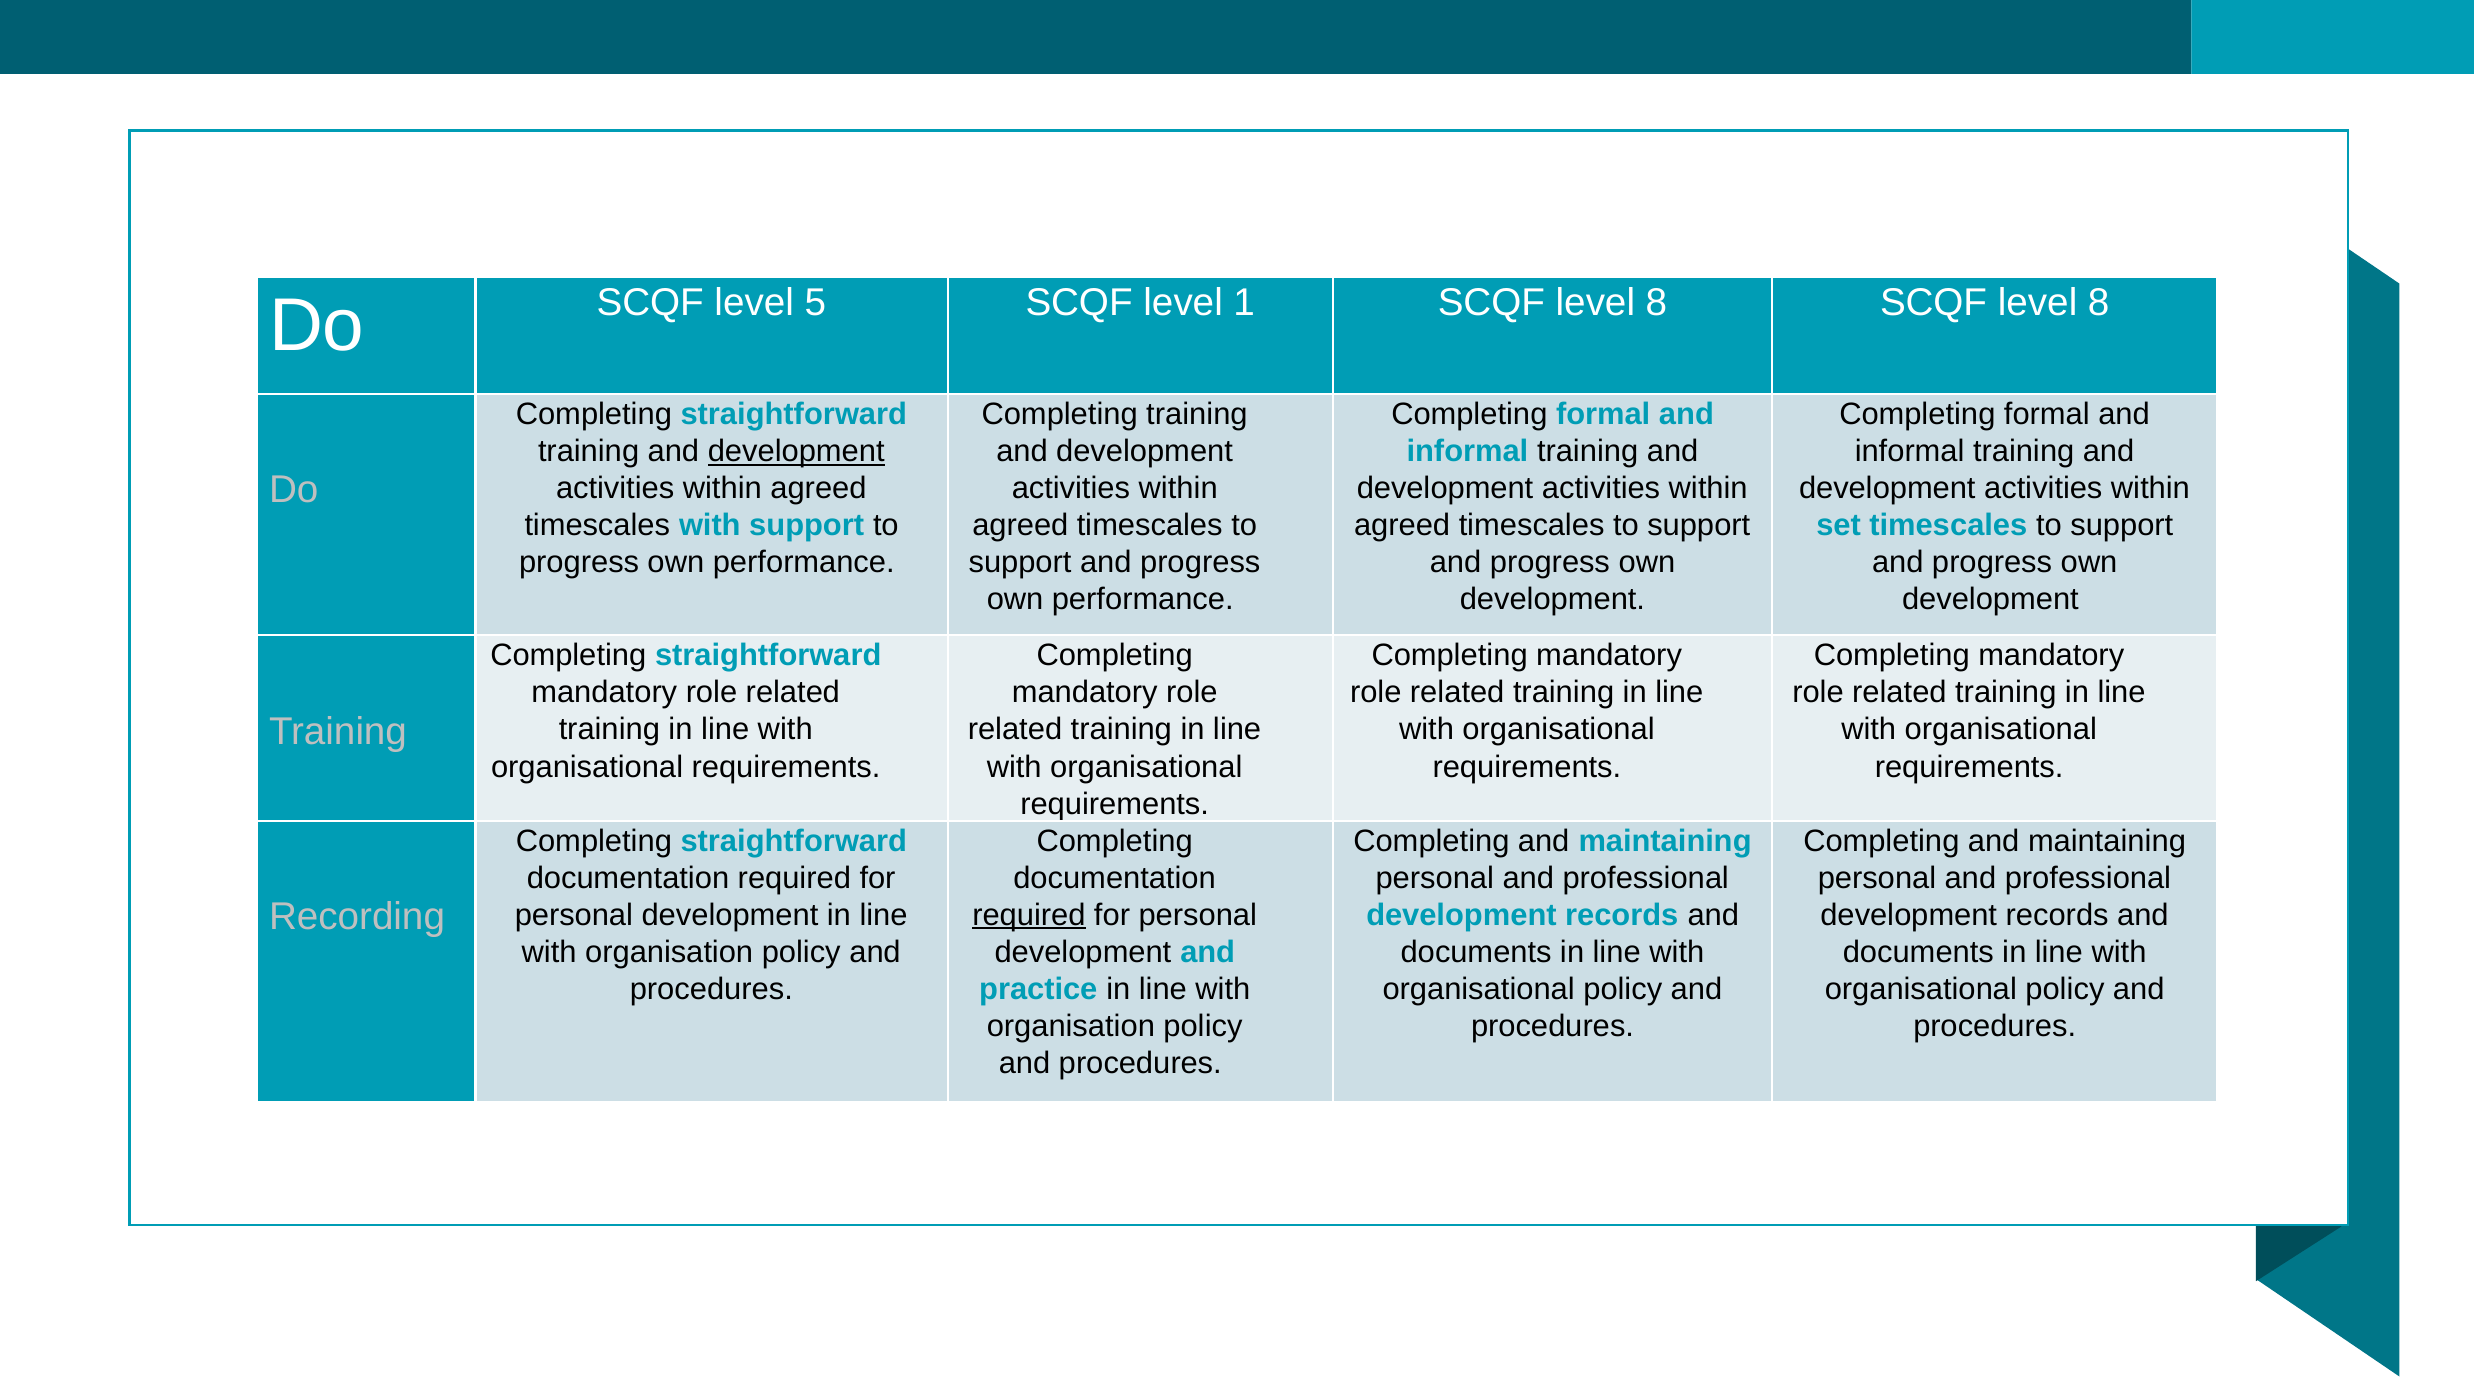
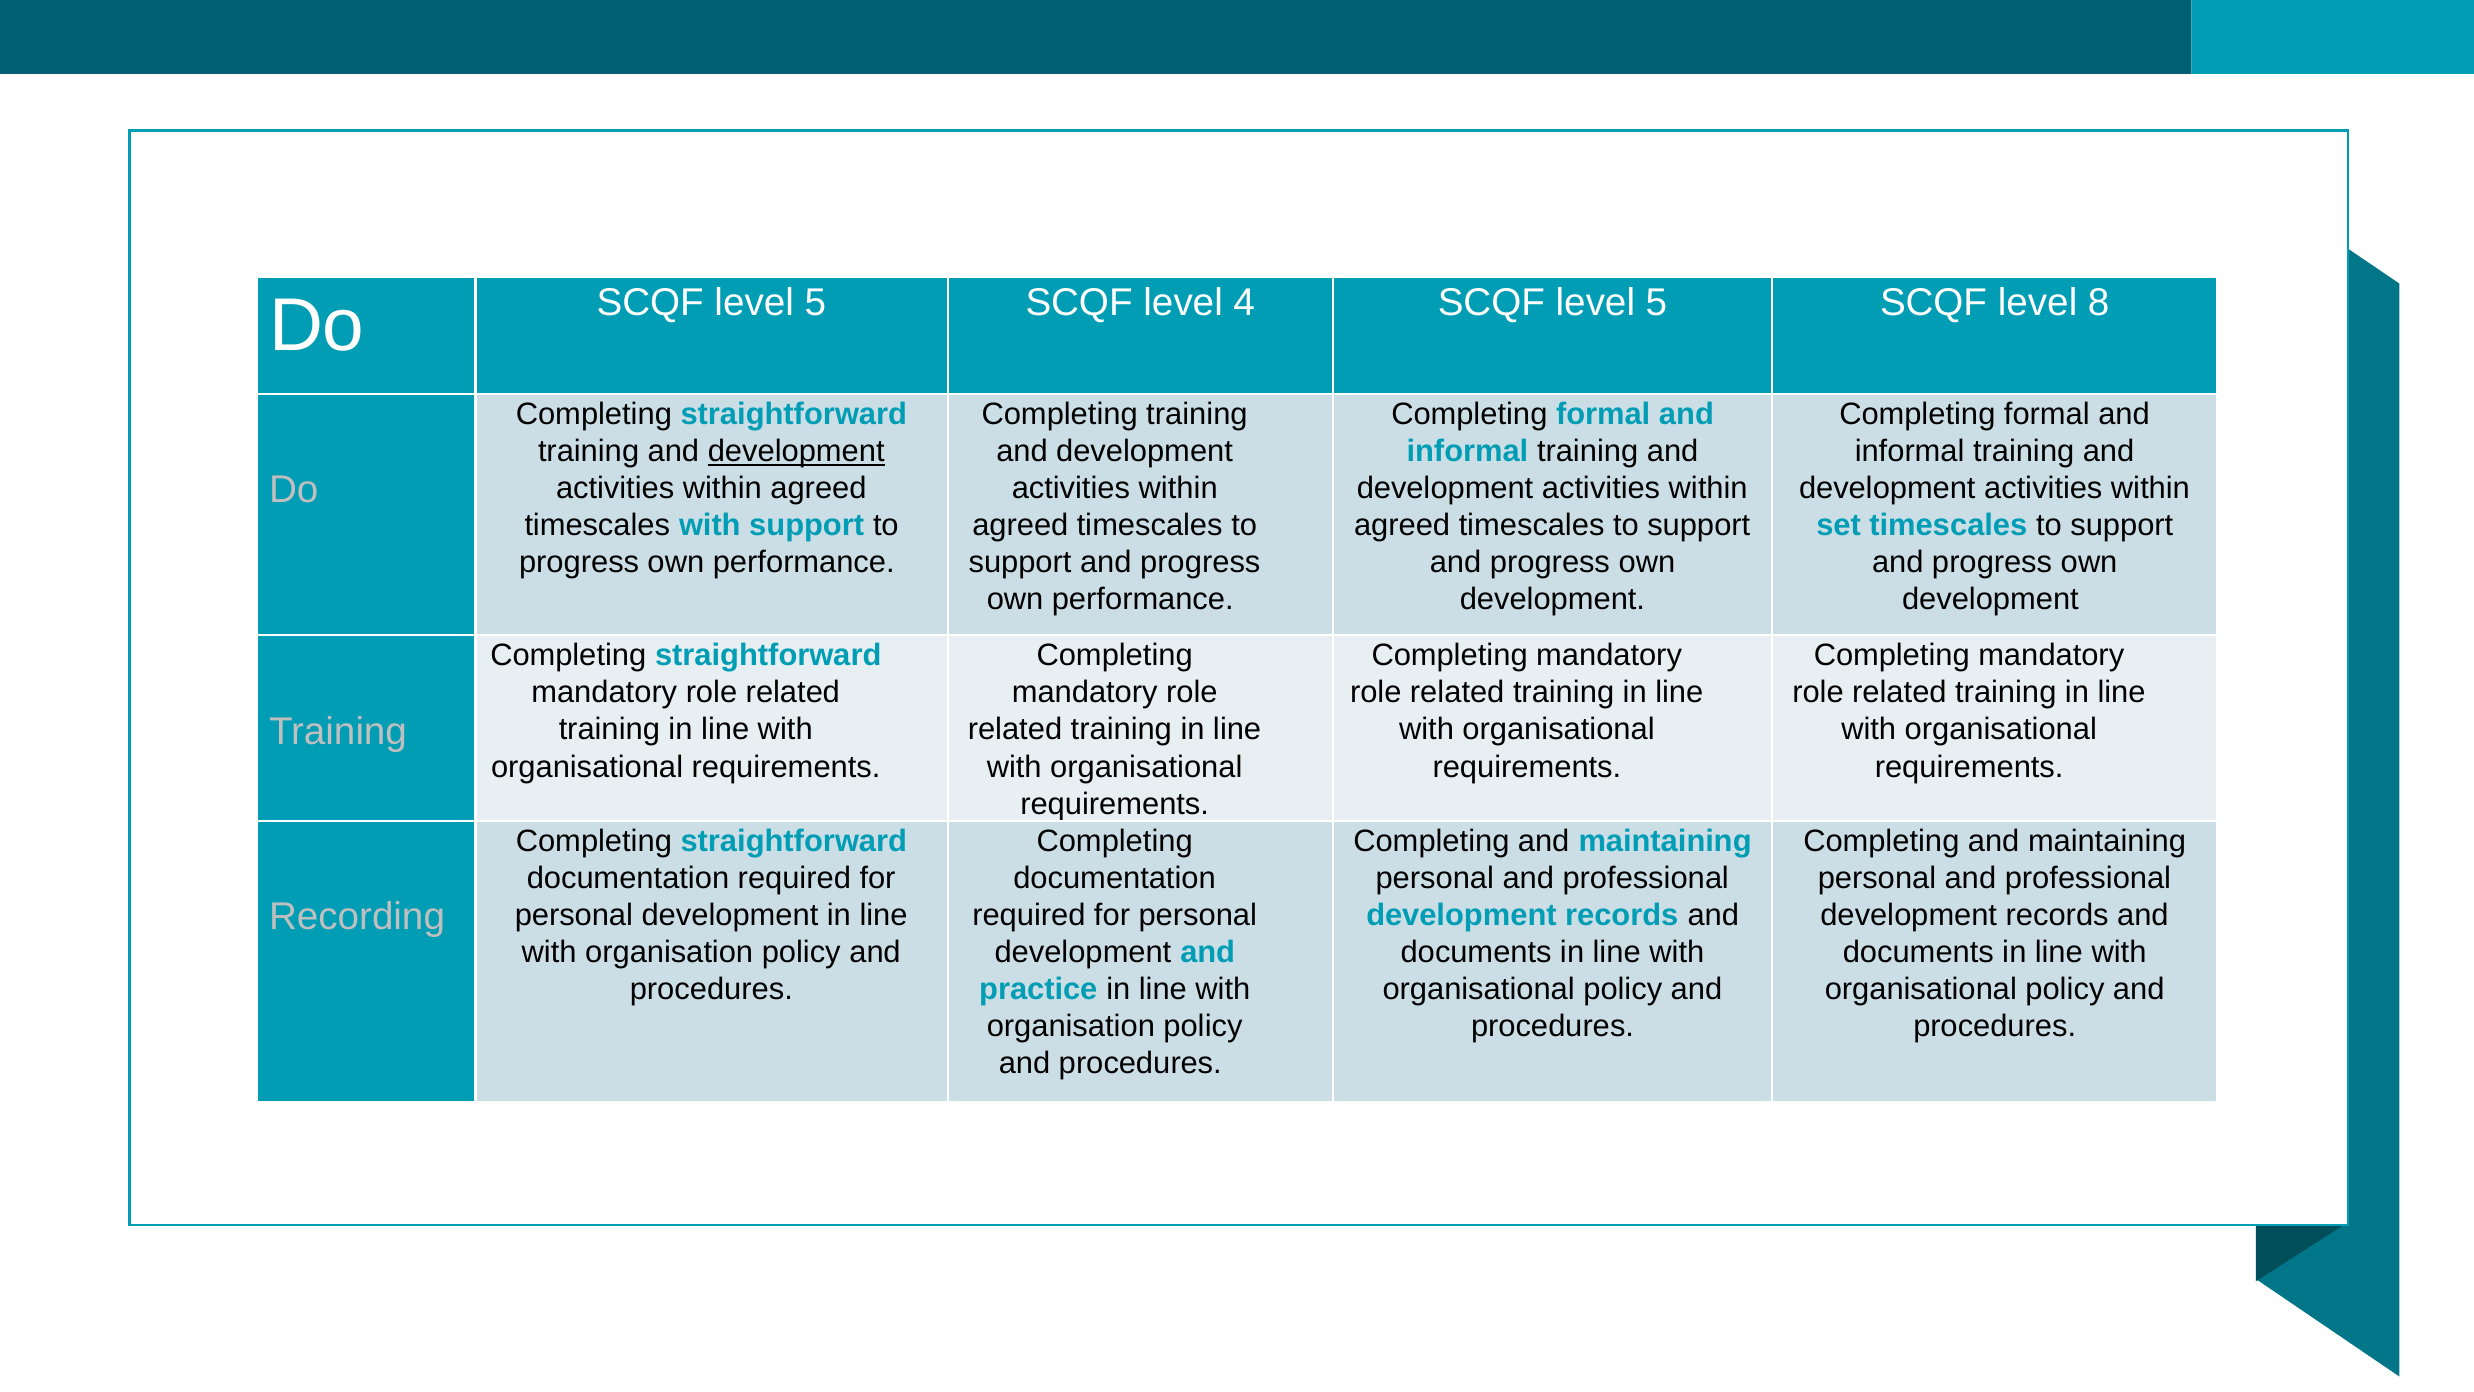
1: 1 -> 4 (1244, 302)
8: 8 -> 5 (1656, 302)
required underline: present -> none (1029, 915)
